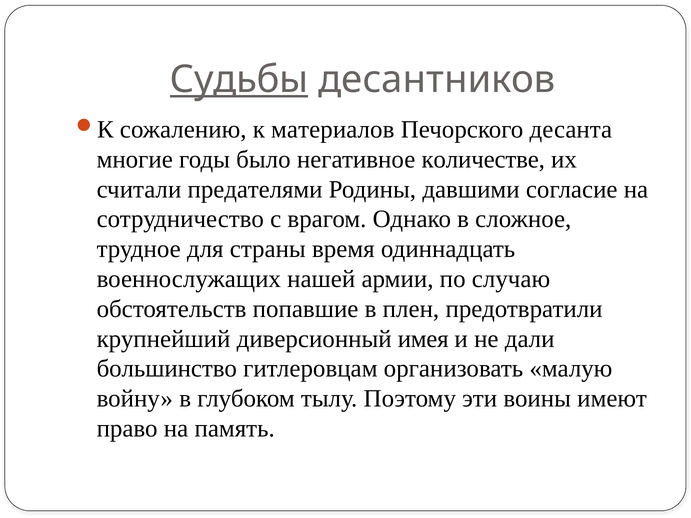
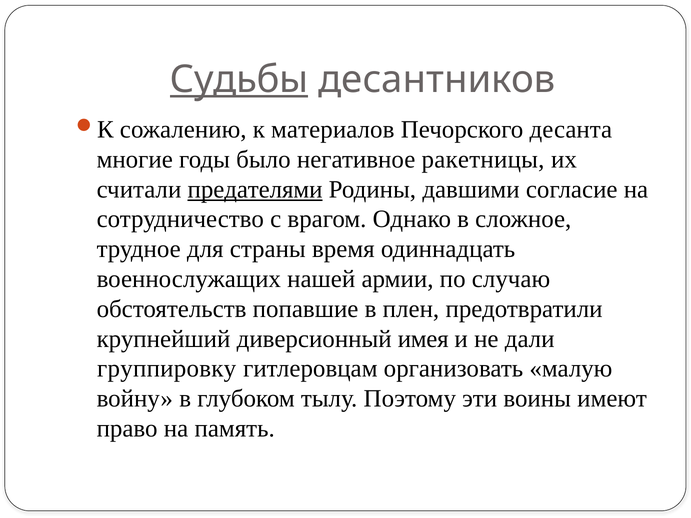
количестве: количестве -> ракетницы (483, 159)
предателями underline: none -> present (255, 189)
большинство: большинство -> группировку (167, 369)
